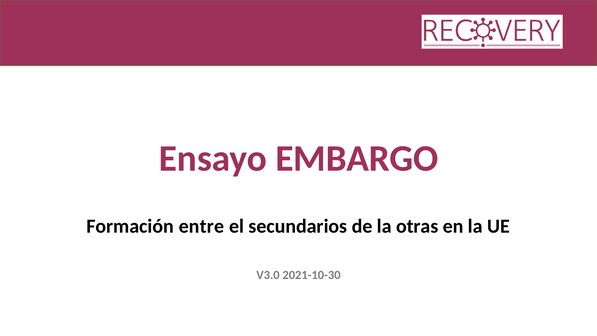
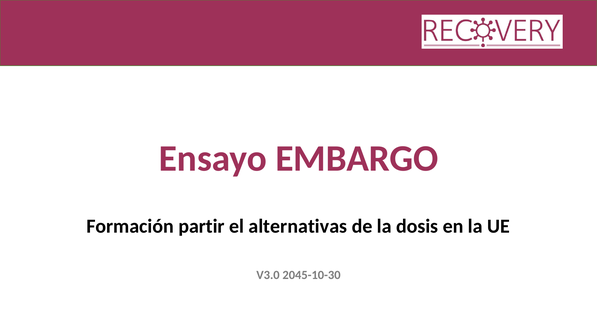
entre: entre -> partir (202, 226)
secundarios: secundarios -> alternativas (298, 226)
otras: otras -> dosis (417, 226)
2021-10-30: 2021-10-30 -> 2045-10-30 (312, 275)
